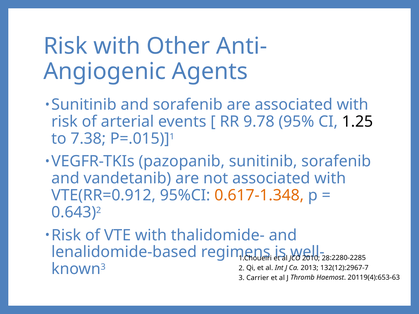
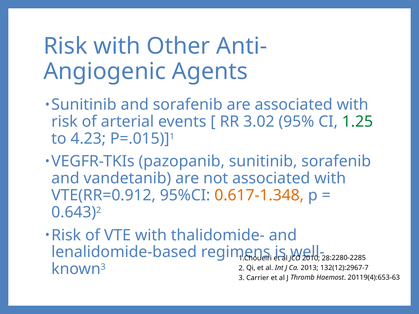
9.78: 9.78 -> 3.02 (259, 122)
1.25 colour: black -> green (357, 122)
7.38: 7.38 -> 4.23 (88, 139)
